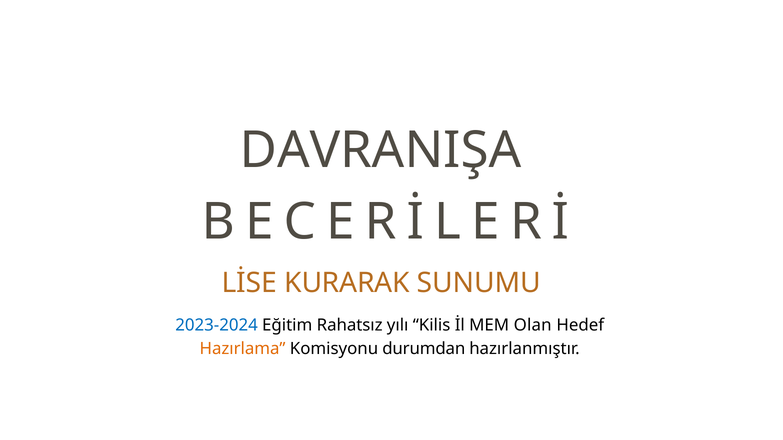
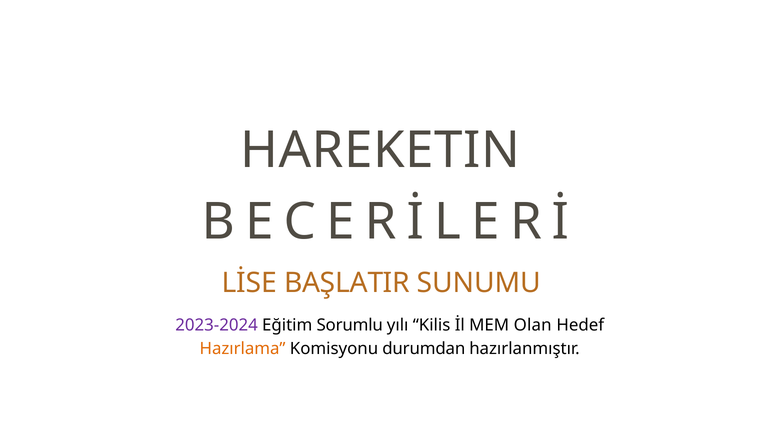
DAVRANIŞA: DAVRANIŞA -> HAREKETIN (380, 151)
KURARAK: KURARAK -> BAŞLATIR (347, 283)
2023-2024 colour: blue -> purple (217, 326)
Rahatsız: Rahatsız -> Sorumlu (350, 326)
